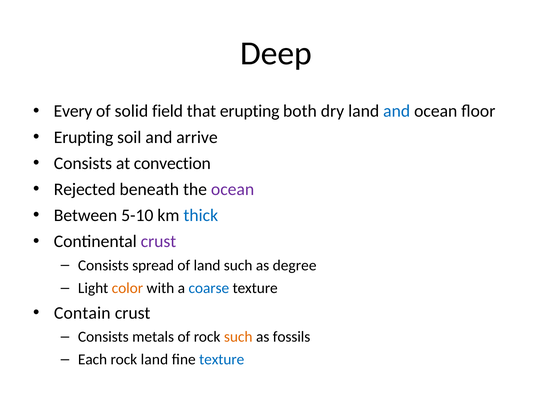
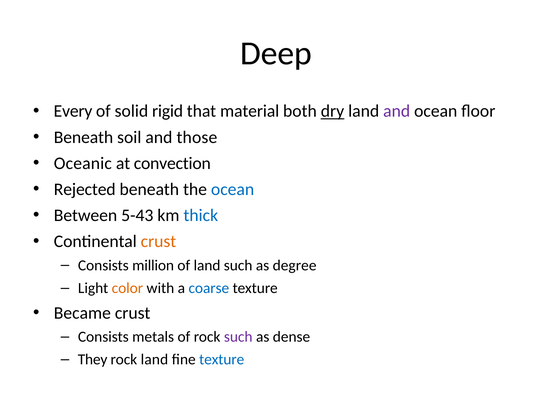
field: field -> rigid (168, 111)
that erupting: erupting -> material (250, 111)
dry underline: none -> present (332, 111)
and colour: blue -> purple (397, 111)
Erupting: Erupting -> Beneath (84, 137)
arrive: arrive -> those (197, 137)
Consists: Consists -> Oceanic (83, 163)
ocean colour: purple -> blue (233, 189)
5-10: 5-10 -> 5-43 (137, 215)
crust colour: purple -> orange (158, 241)
spread: spread -> million (153, 265)
Contain: Contain -> Became (82, 313)
such colour: orange -> purple (238, 337)
fossils: fossils -> dense (292, 337)
Each: Each -> They (93, 360)
